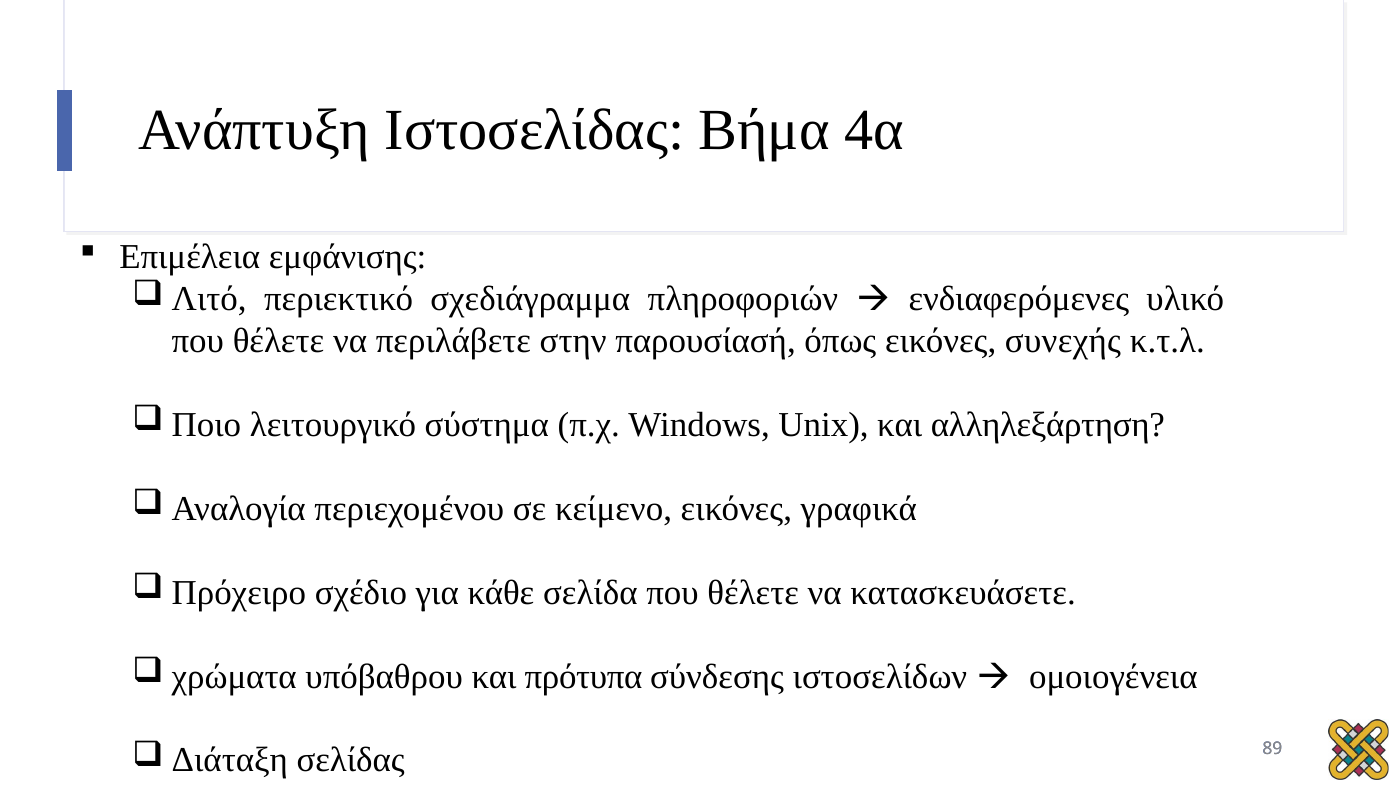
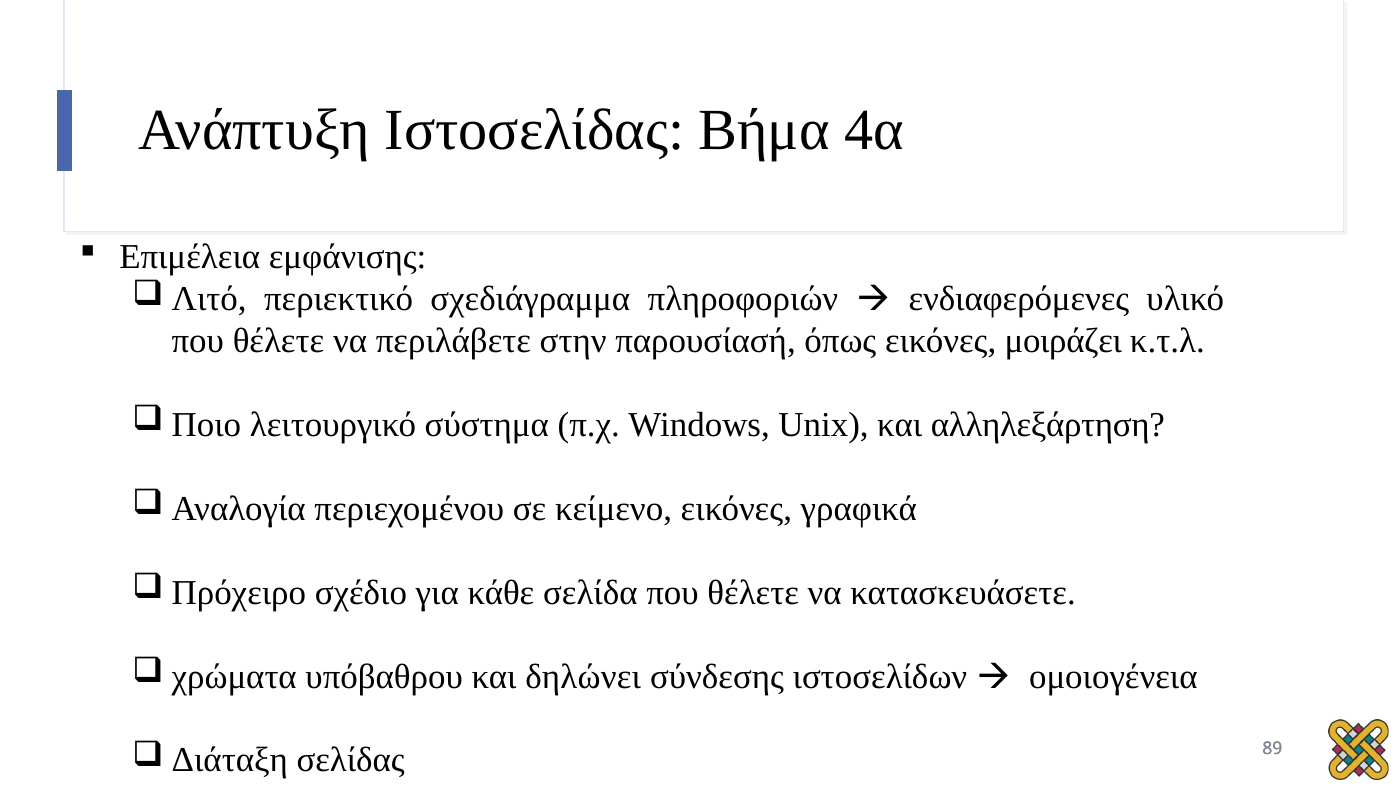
συνεχής: συνεχής -> μοιράζει (1063, 341)
πρότυπα: πρότυπα -> δηλώνει (583, 676)
